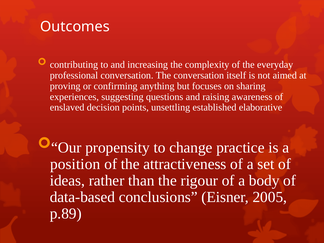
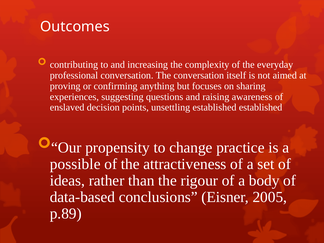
established elaborative: elaborative -> established (261, 107)
position: position -> possible (75, 164)
